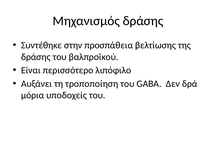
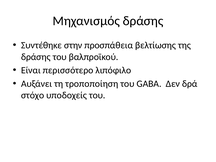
μόρια: μόρια -> στόχο (33, 95)
